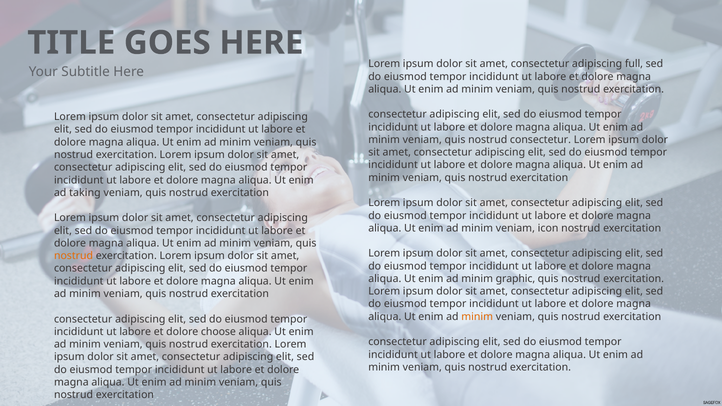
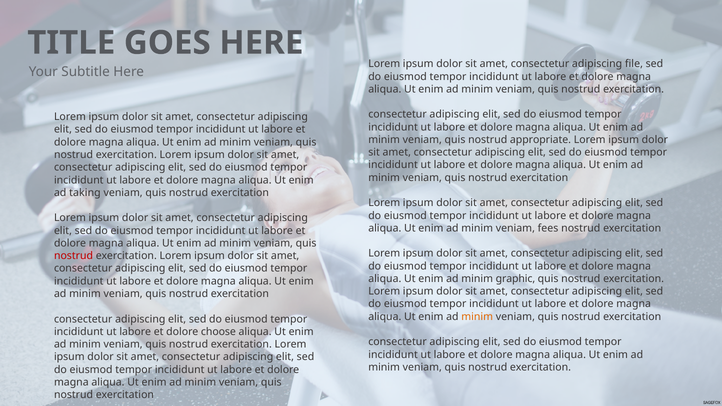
full: full -> file (634, 64)
nostrud consectetur: consectetur -> appropriate (541, 140)
icon: icon -> fees (548, 228)
nostrud colour: orange -> red (74, 256)
